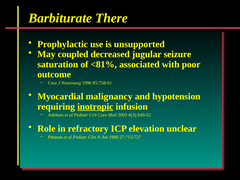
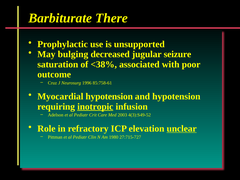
coupled: coupled -> bulging (73, 54)
<81%: <81% -> <38% (104, 64)
Myocardial malignancy: malignancy -> hypotension (109, 96)
unclear underline: none -> present (182, 129)
